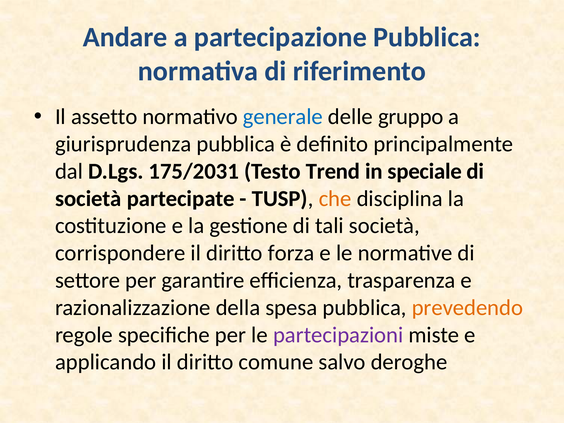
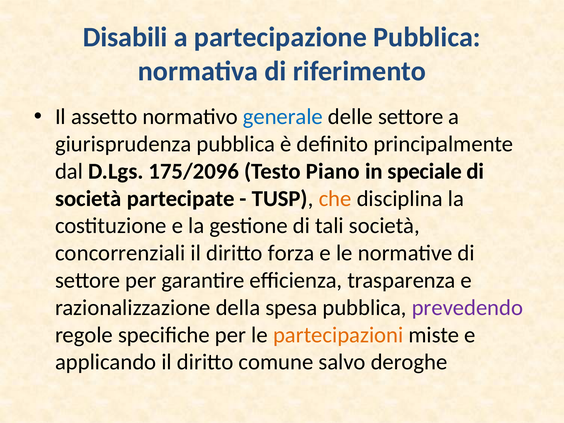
Andare: Andare -> Disabili (125, 37)
delle gruppo: gruppo -> settore (411, 117)
175/2031: 175/2031 -> 175/2096 (194, 171)
Trend: Trend -> Piano (333, 171)
corrispondere: corrispondere -> concorrenziali (120, 253)
prevedendo colour: orange -> purple (467, 308)
partecipazioni colour: purple -> orange (338, 335)
